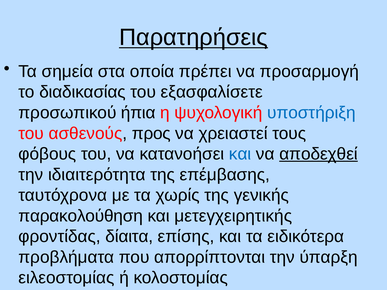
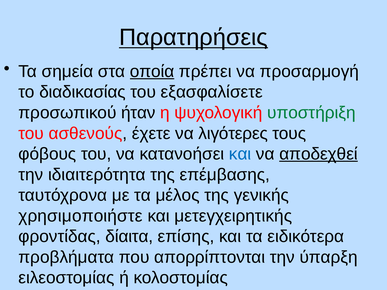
οποία underline: none -> present (152, 72)
ήπια: ήπια -> ήταν (138, 113)
υποστήριξη colour: blue -> green (311, 113)
προς: προς -> έχετε (151, 133)
χρειαστεί: χρειαστεί -> λιγότερες (233, 133)
χωρίς: χωρίς -> μέλος (178, 195)
παρακολούθηση: παρακολούθηση -> χρησιμοποιήστε (80, 216)
